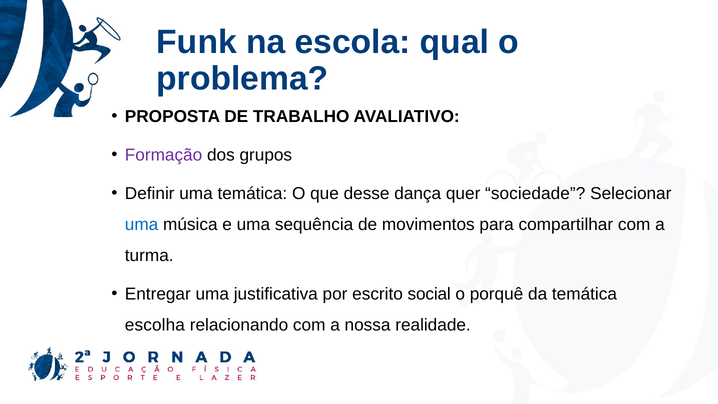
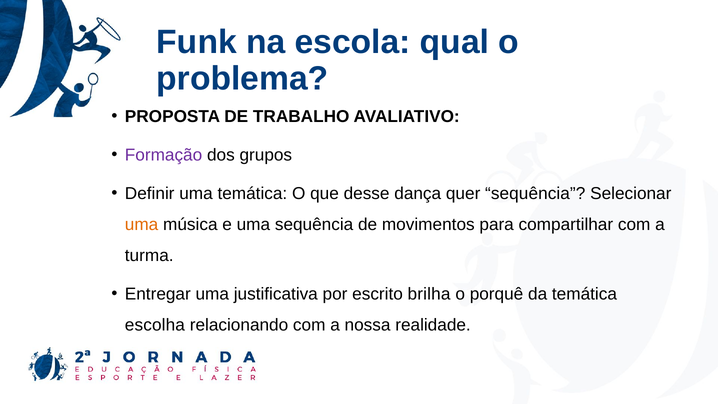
quer sociedade: sociedade -> sequência (535, 194)
uma colour: blue -> orange (142, 225)
social: social -> brilha (429, 294)
